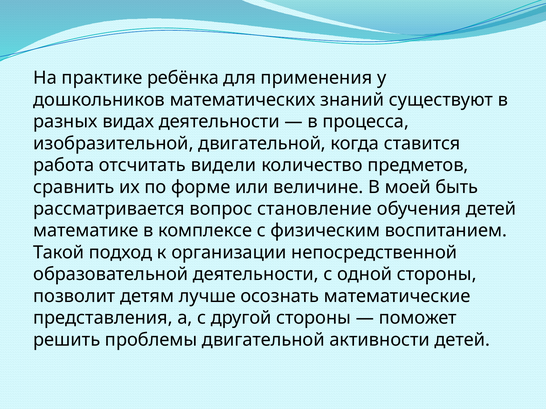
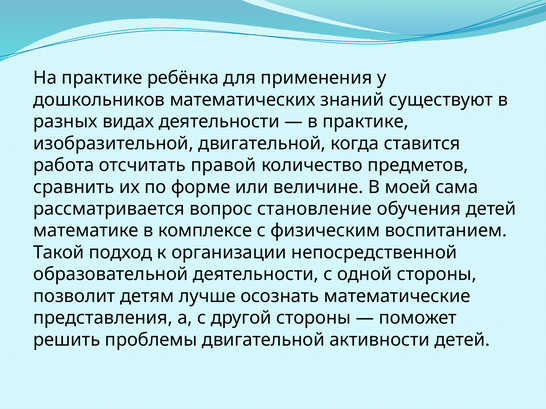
в процесса: процесса -> практике (366, 122)
видели: видели -> правой (223, 165)
быть: быть -> сама (457, 187)
